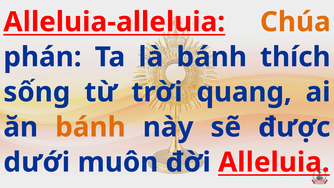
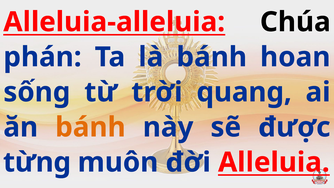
Chúa colour: orange -> black (295, 22)
thích: thích -> hoan (295, 57)
dưới: dưới -> từng (37, 162)
